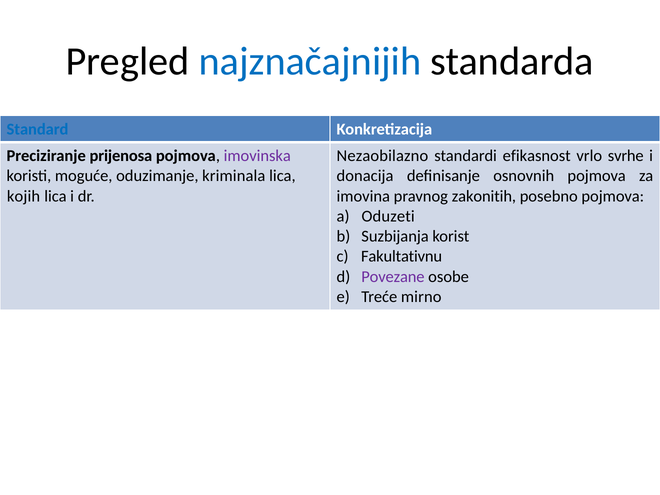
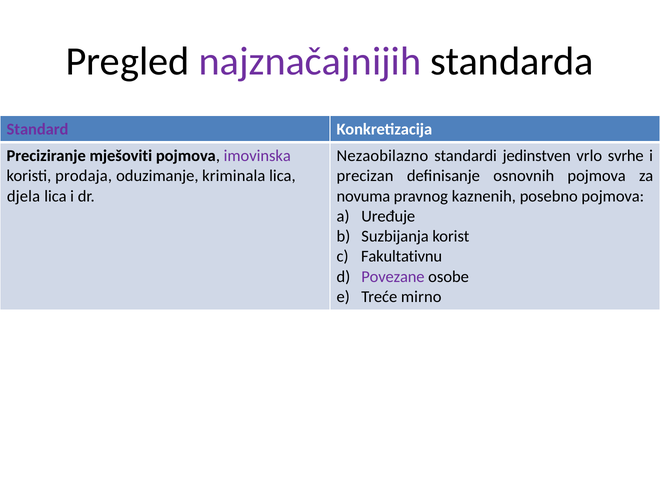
najznačajnijih colour: blue -> purple (310, 61)
Standard colour: blue -> purple (38, 129)
prijenosa: prijenosa -> mješoviti (121, 156)
efikasnost: efikasnost -> jedinstven (537, 156)
moguće: moguće -> prodaja (84, 176)
donacija: donacija -> precizan (365, 176)
kojih: kojih -> djela (23, 196)
imovina: imovina -> novuma (363, 196)
zakonitih: zakonitih -> kaznenih (484, 196)
Oduzeti: Oduzeti -> Uređuje (388, 216)
